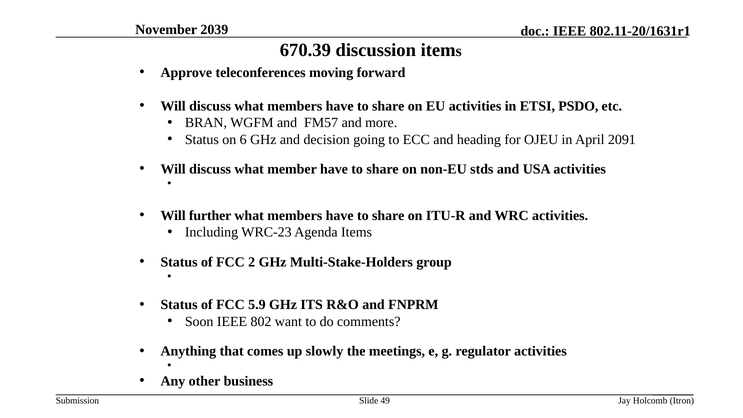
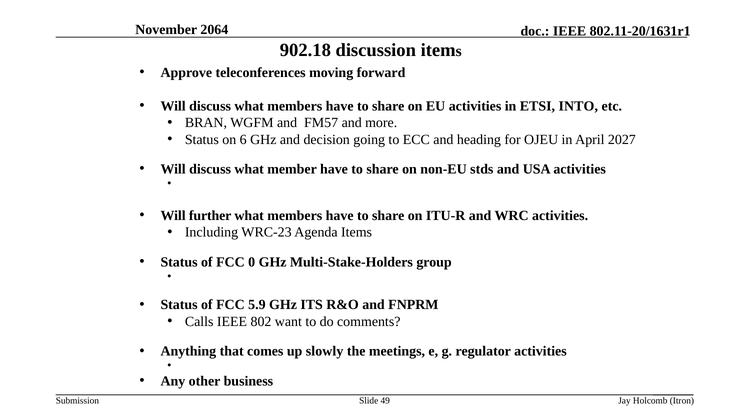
2039: 2039 -> 2064 (214, 30)
670.39: 670.39 -> 902.18 (305, 50)
PSDO: PSDO -> INTO (578, 106)
2091: 2091 -> 2027 (622, 139)
2: 2 -> 0 (252, 262)
Soon: Soon -> Calls (199, 321)
